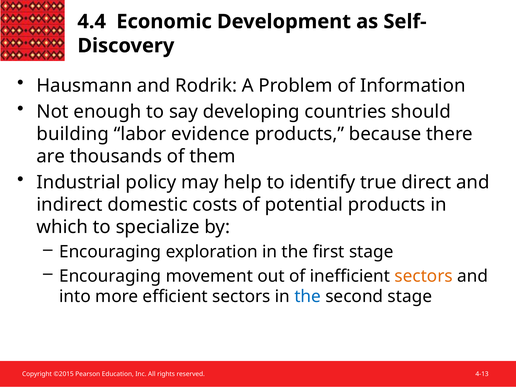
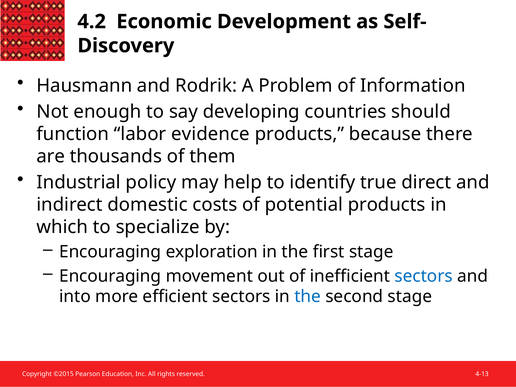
4.4: 4.4 -> 4.2 (92, 22)
building: building -> function (73, 134)
sectors colour: orange -> blue (424, 276)
